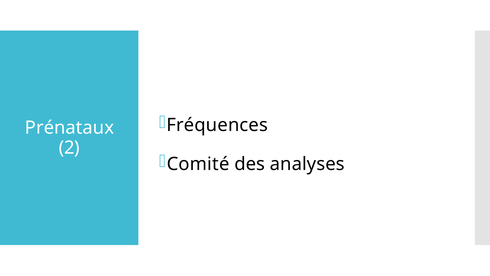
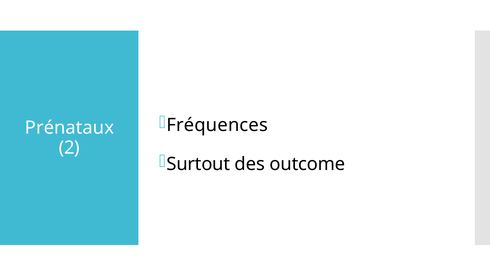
Comité: Comité -> Surtout (198, 164)
analyses: analyses -> outcome (307, 164)
